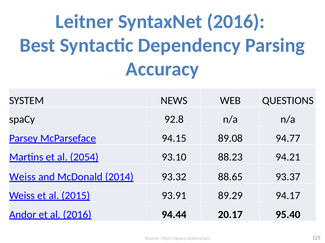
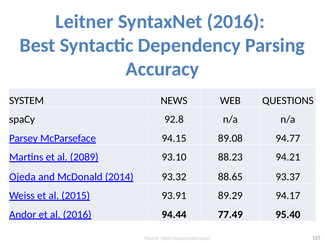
2054: 2054 -> 2089 (84, 158)
Weiss: Weiss -> Ojeda (22, 177)
20.17: 20.17 -> 77.49 (230, 215)
